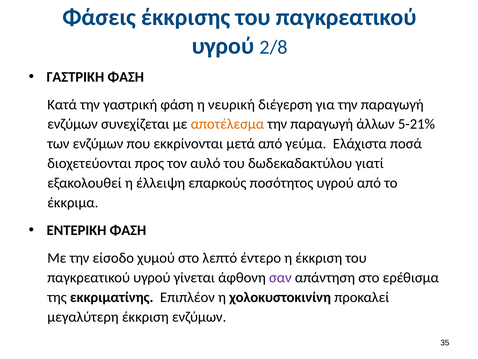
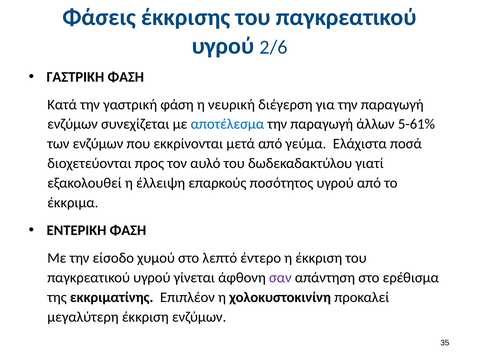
2/8: 2/8 -> 2/6 (274, 47)
αποτέλεσμα colour: orange -> blue (227, 124)
5-21%: 5-21% -> 5-61% (416, 124)
